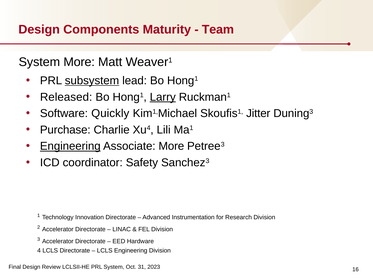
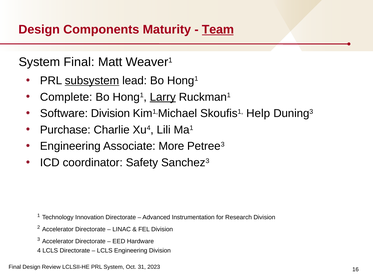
Team underline: none -> present (218, 29)
System More: More -> Final (79, 62)
Released: Released -> Complete (66, 97)
Software Quickly: Quickly -> Division (110, 113)
Jitter: Jitter -> Help (258, 113)
Engineering underline: present -> none (70, 146)
